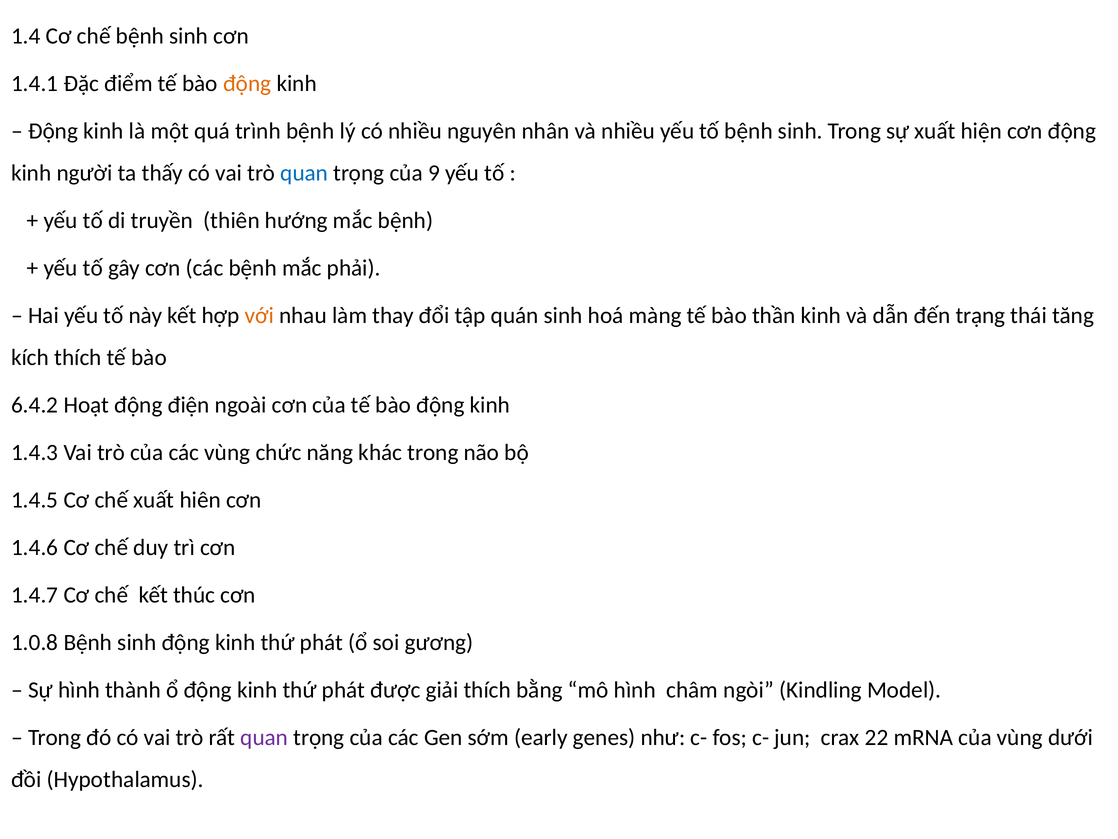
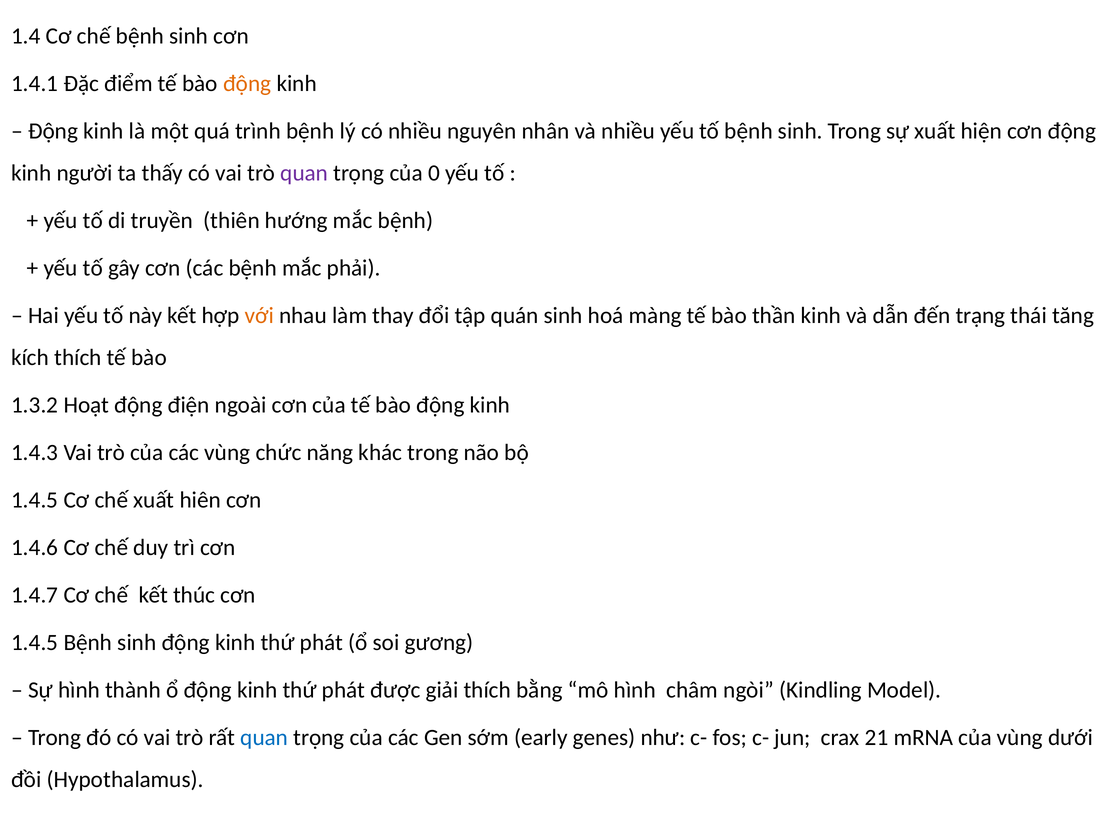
quan colour: blue -> purple (304, 173)
9: 9 -> 0 (434, 173)
6.4.2: 6.4.2 -> 1.3.2 (35, 405)
1.0.8: 1.0.8 -> 1.4.5 (35, 642)
quan colour: purple -> blue (264, 737)
22: 22 -> 21 (877, 737)
